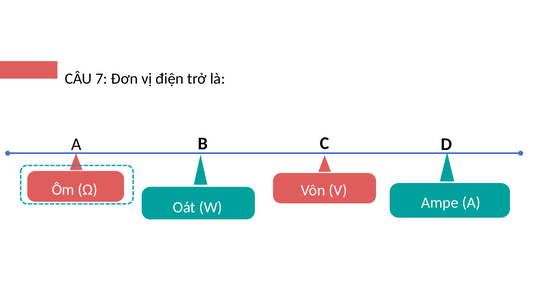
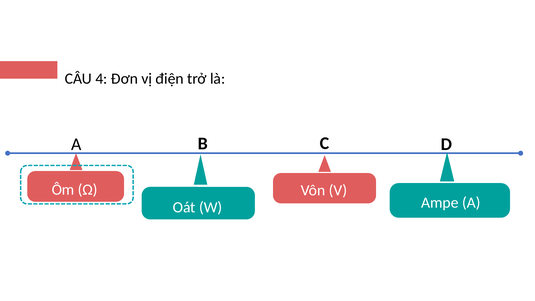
7: 7 -> 4 (101, 79)
